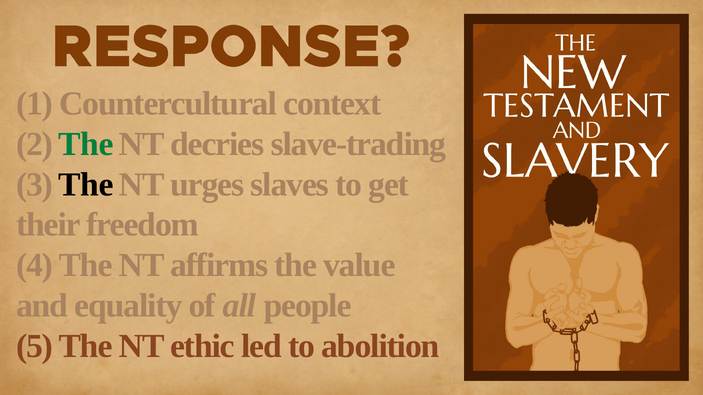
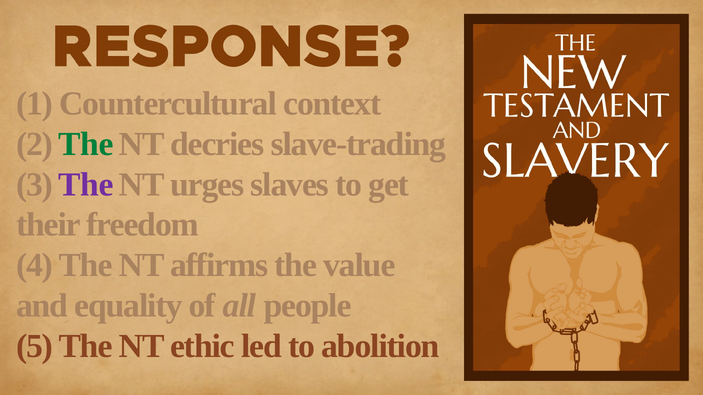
The colour: black -> purple (86, 185)
